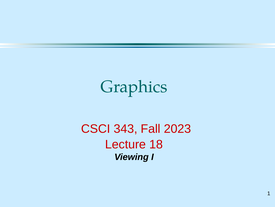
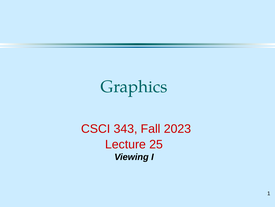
18: 18 -> 25 (156, 144)
